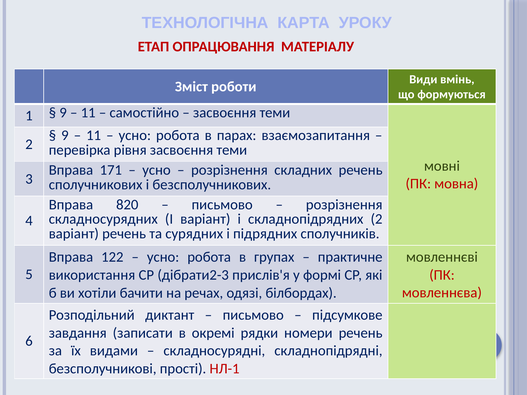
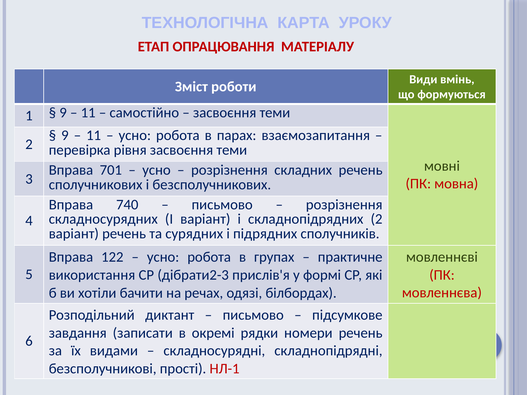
171: 171 -> 701 (111, 170)
820: 820 -> 740 (127, 205)
